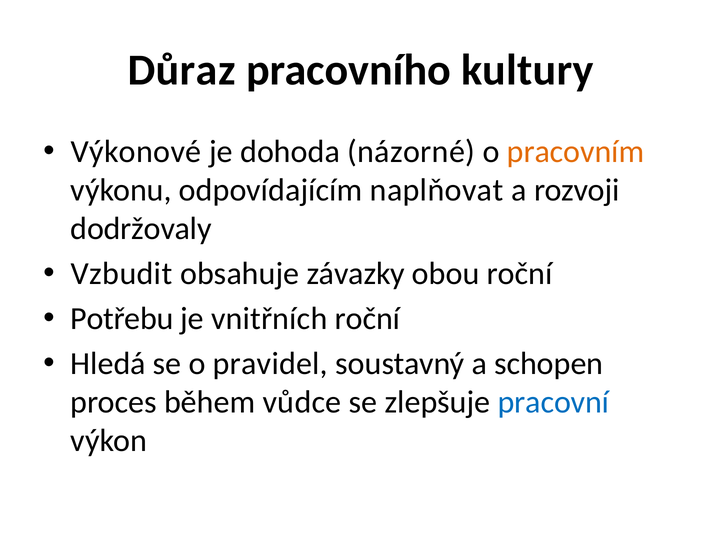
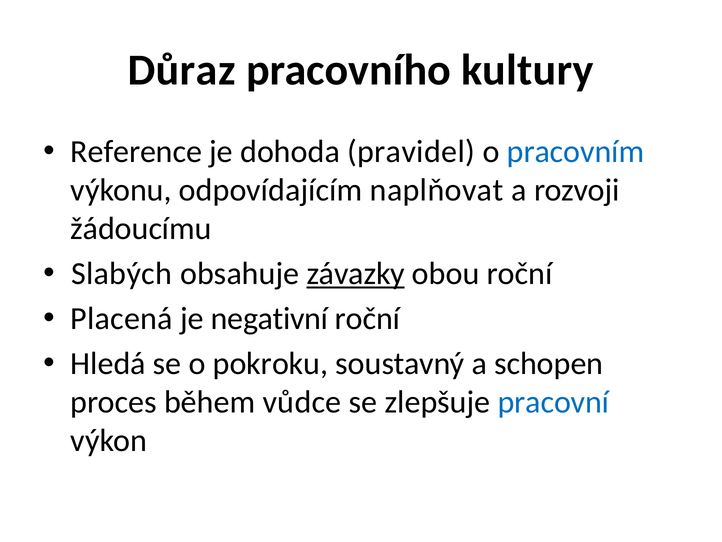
Výkonové: Výkonové -> Reference (136, 151)
názorné: názorné -> pravidel (411, 151)
pracovním colour: orange -> blue (575, 151)
dodržovaly: dodržovaly -> žádoucímu (141, 228)
Vzbudit: Vzbudit -> Slabých (122, 273)
závazky underline: none -> present (356, 273)
Potřebu: Potřebu -> Placená (122, 318)
vnitřních: vnitřních -> negativní (270, 318)
pravidel: pravidel -> pokroku (270, 363)
